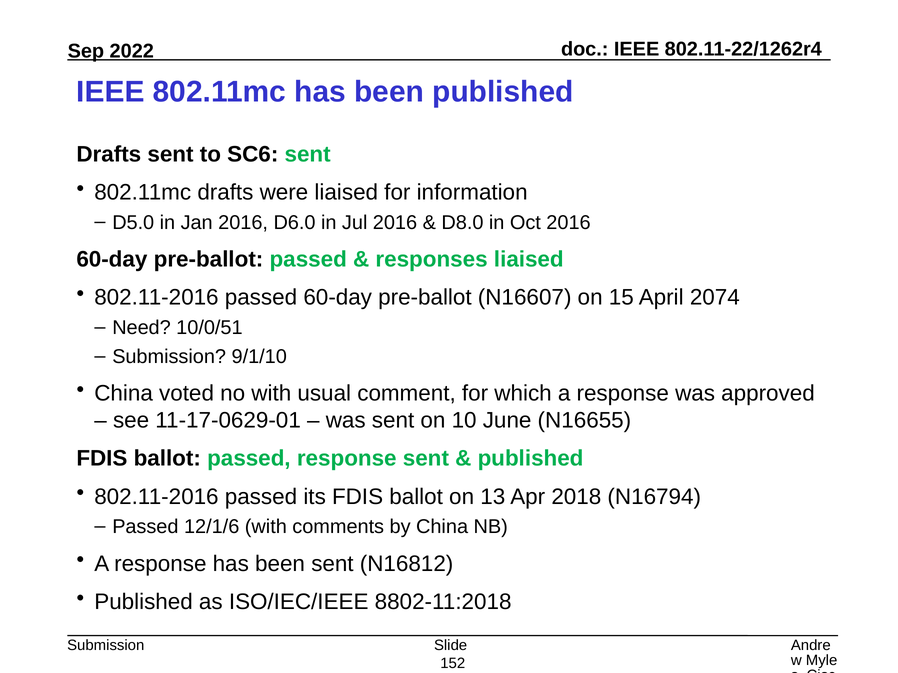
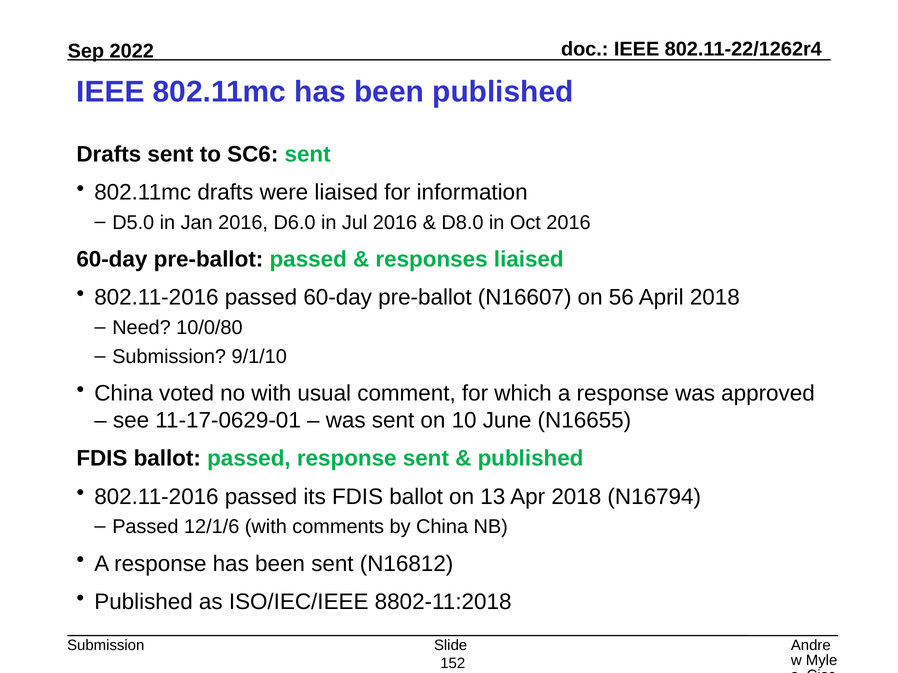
15: 15 -> 56 (621, 298)
April 2074: 2074 -> 2018 (715, 298)
10/0/51: 10/0/51 -> 10/0/80 (209, 328)
